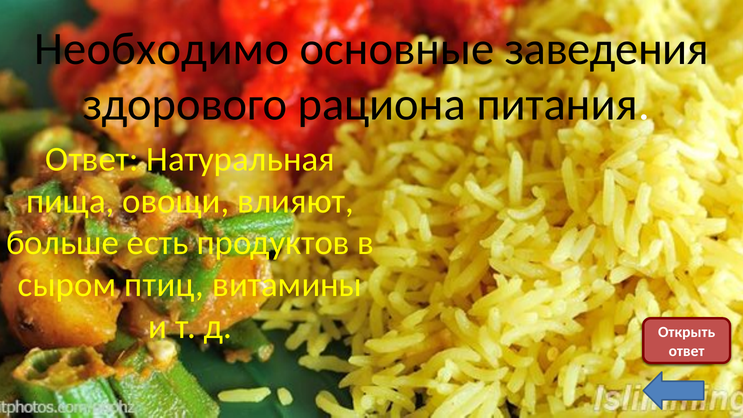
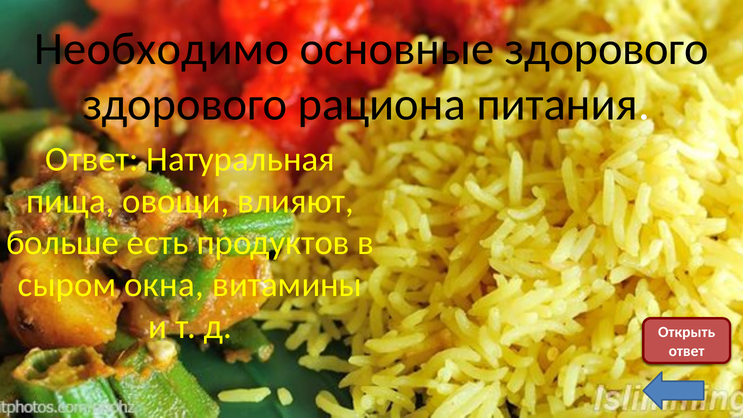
основные заведения: заведения -> здорового (607, 49)
птиц: птиц -> окна (164, 285)
